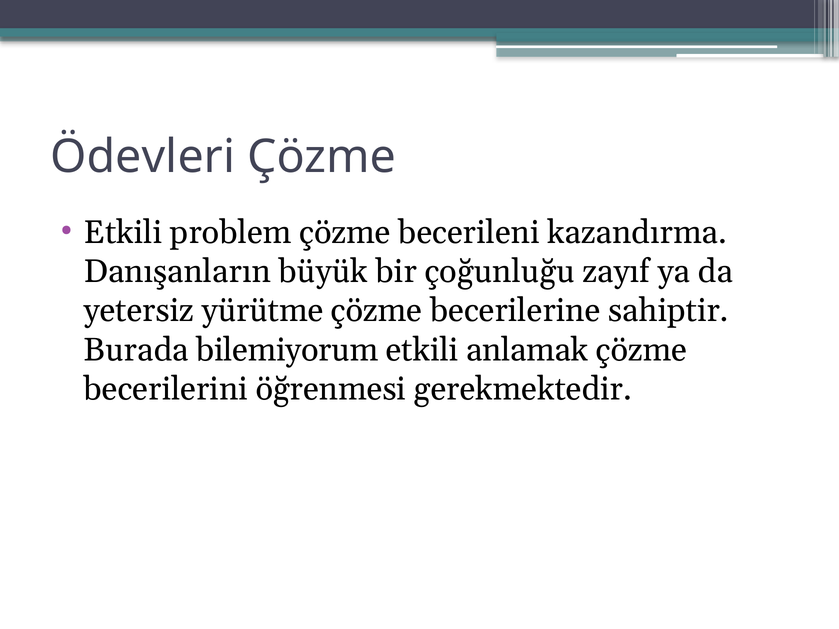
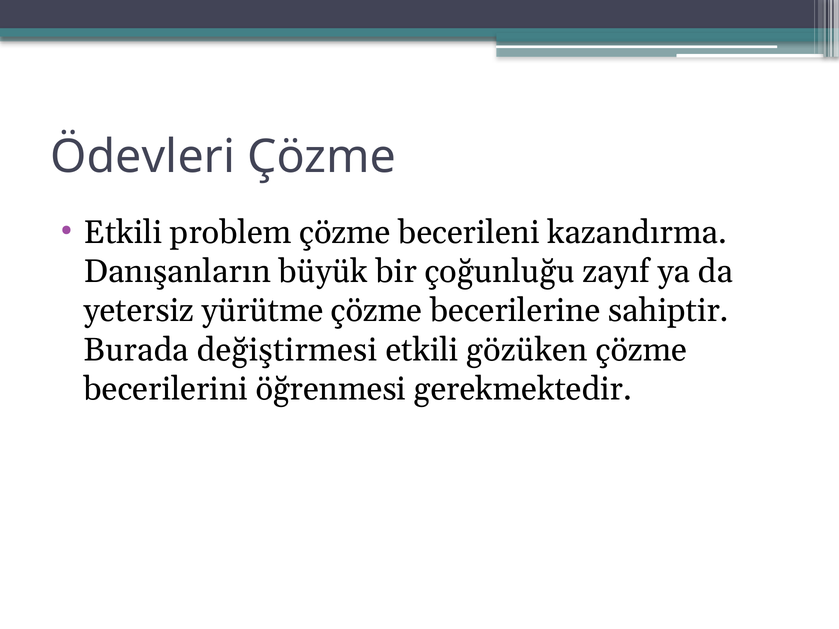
bilemiyorum: bilemiyorum -> değiştirmesi (287, 350)
anlamak: anlamak -> gözüken (527, 350)
